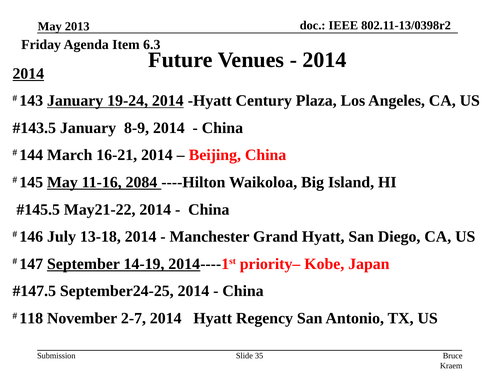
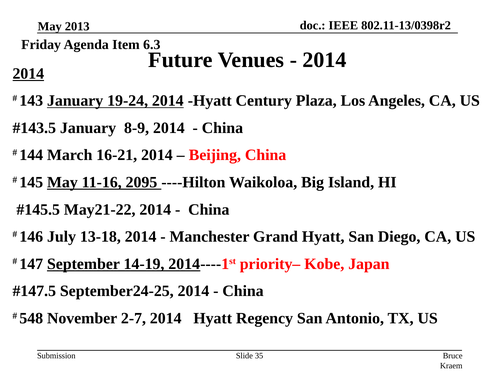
2084: 2084 -> 2095 (141, 182)
118: 118 -> 548 (31, 318)
